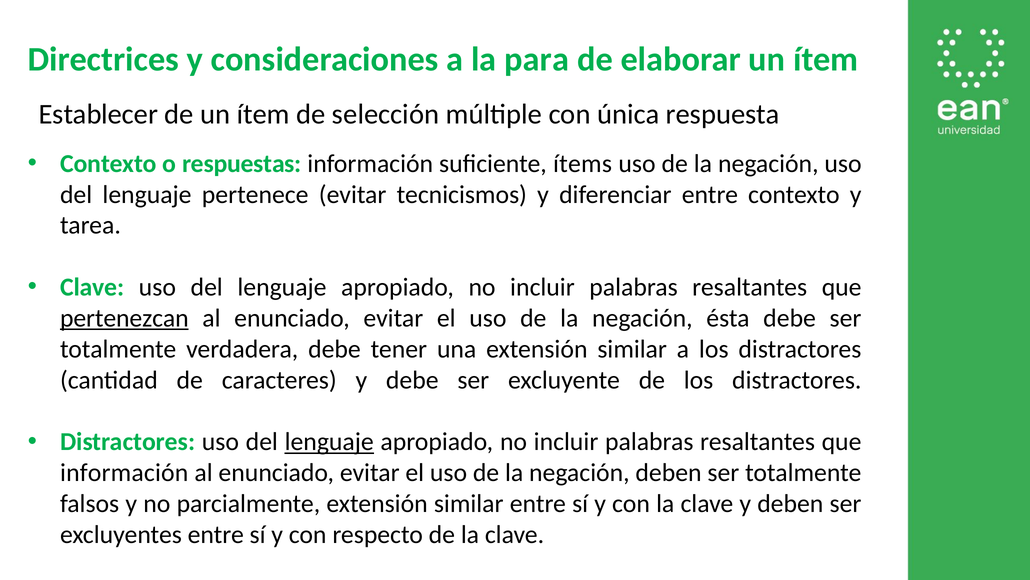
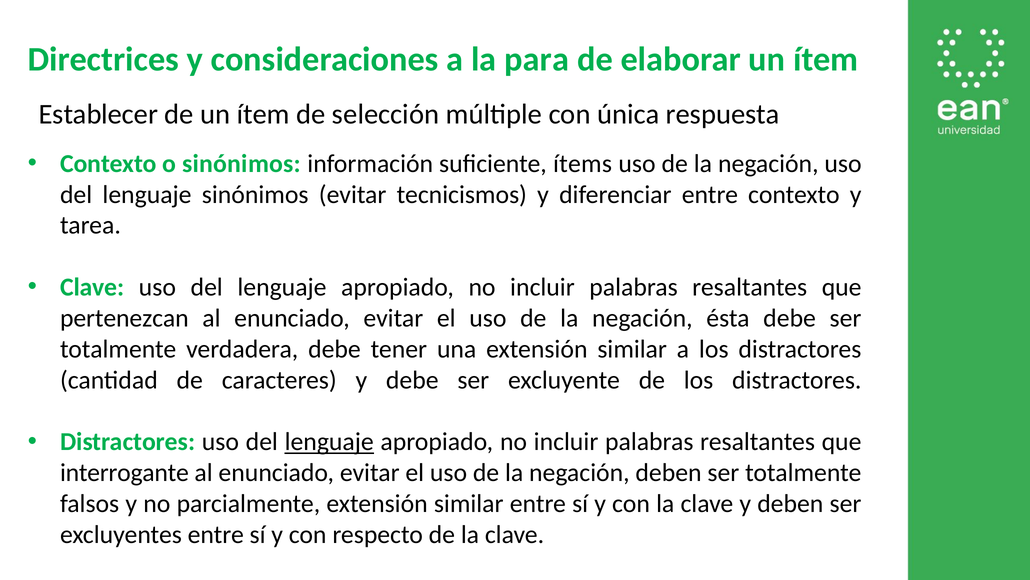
o respuestas: respuestas -> sinónimos (242, 163)
lenguaje pertenece: pertenece -> sinónimos (255, 194)
pertenezcan underline: present -> none (124, 318)
información: información -> interrogante (124, 472)
